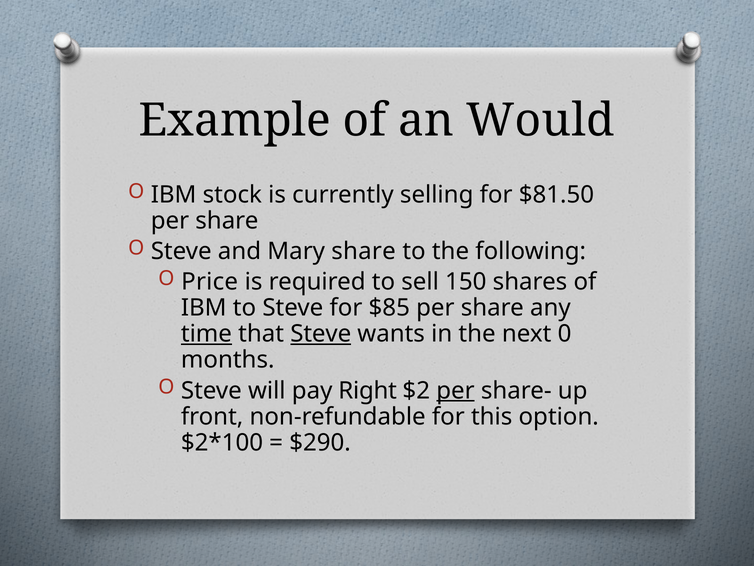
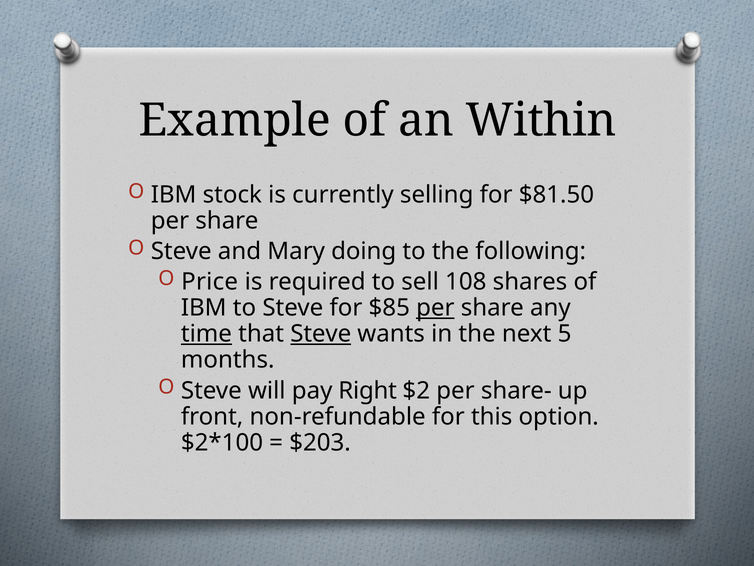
Would: Would -> Within (541, 120)
Mary share: share -> doing (364, 251)
150: 150 -> 108 (466, 282)
per underline: none -> present (435, 308)
0: 0 -> 5 (565, 334)
per underline: present -> none (455, 390)
$290: $290 -> $203 (320, 442)
